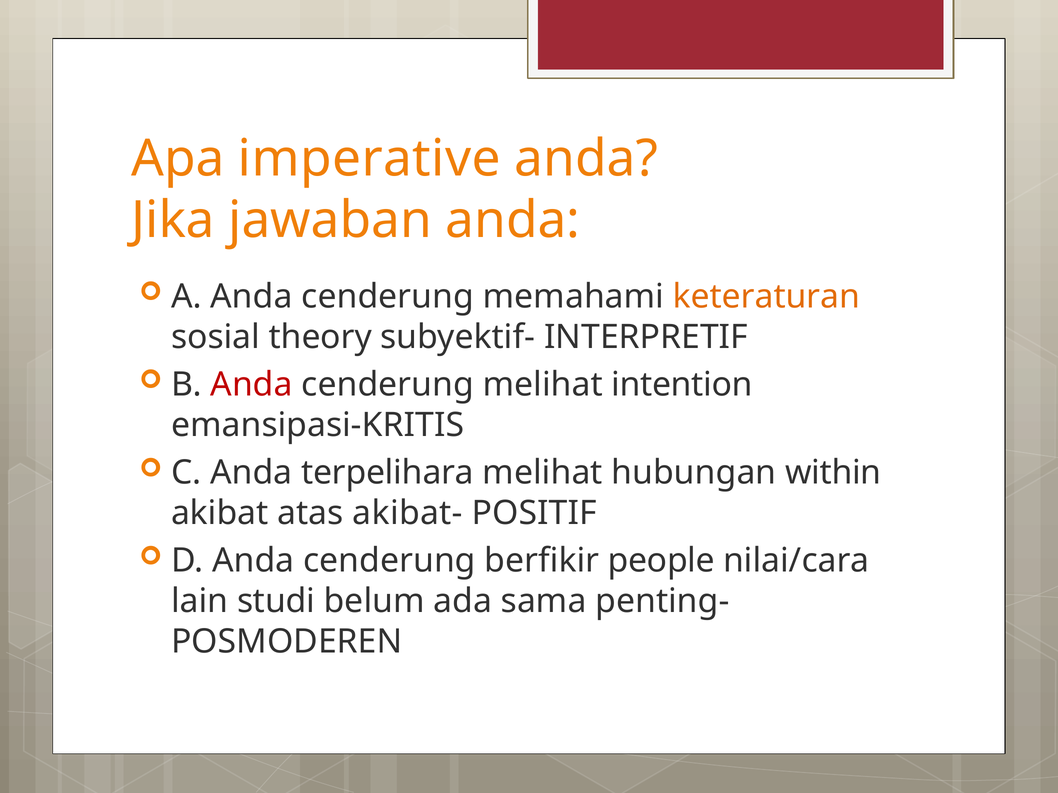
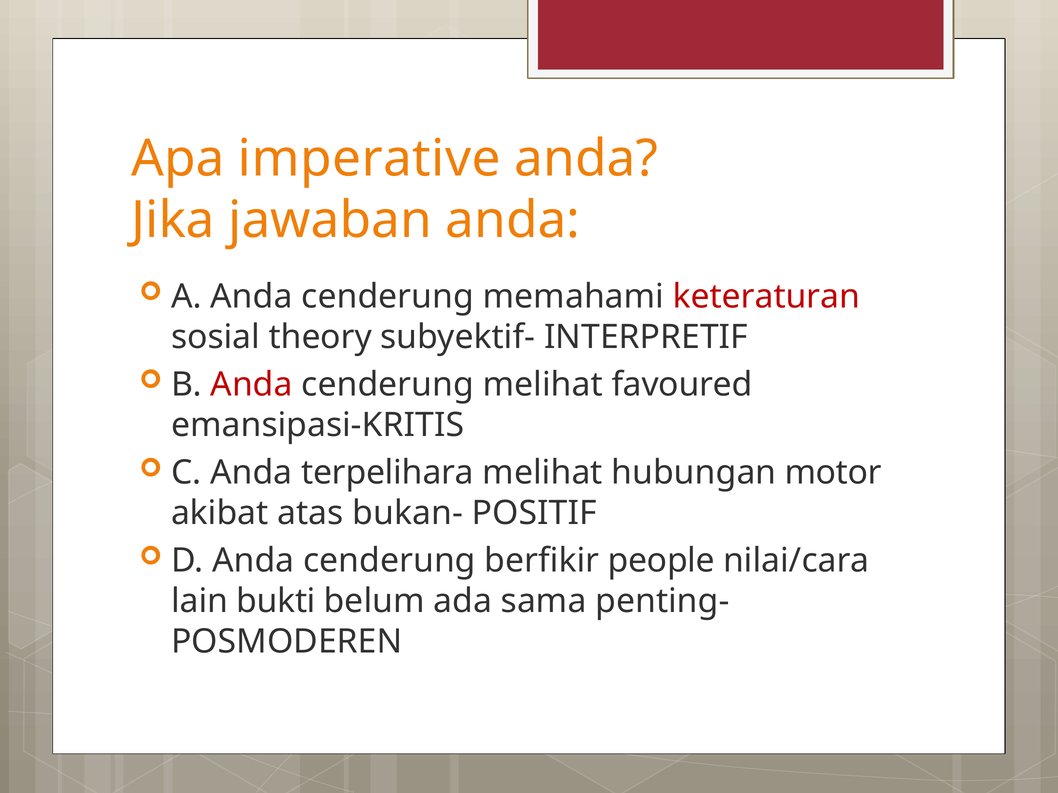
keteraturan colour: orange -> red (766, 297)
intention: intention -> favoured (682, 385)
within: within -> motor (833, 473)
akibat-: akibat- -> bukan- (408, 514)
studi: studi -> bukti (276, 602)
